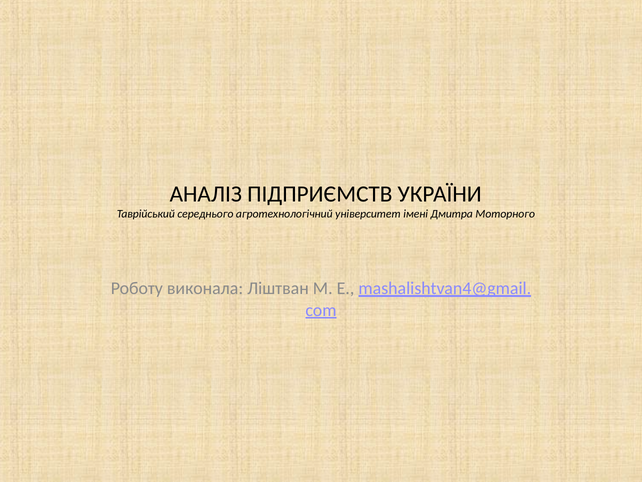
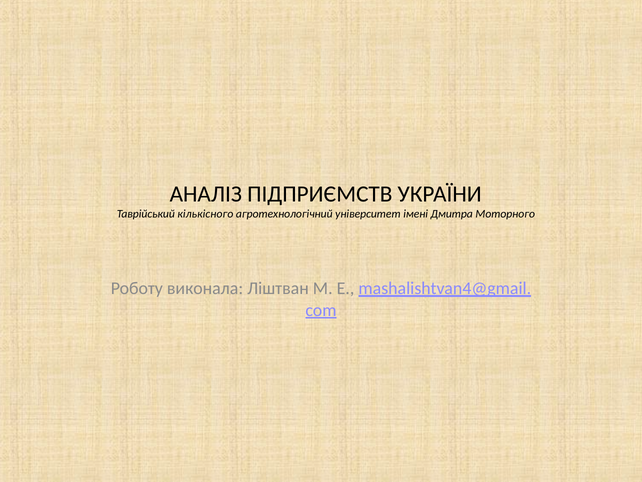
середнього: середнього -> кількісного (205, 214)
